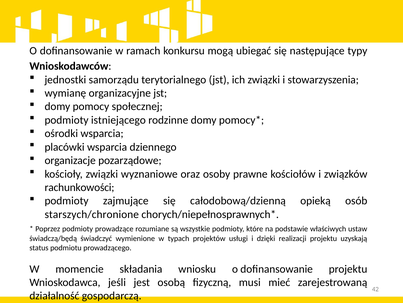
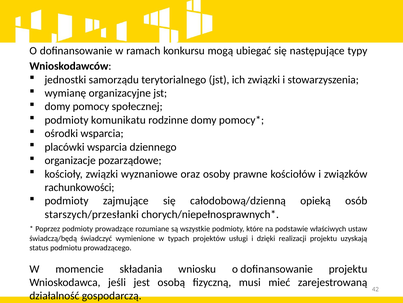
istniejącego: istniejącego -> komunikatu (118, 120)
starszych/chronione: starszych/chronione -> starszych/przesłanki (92, 214)
